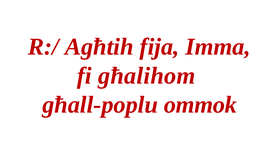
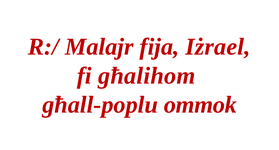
Agħtih: Agħtih -> Malajr (99, 47)
Imma: Imma -> Iżrael (218, 47)
